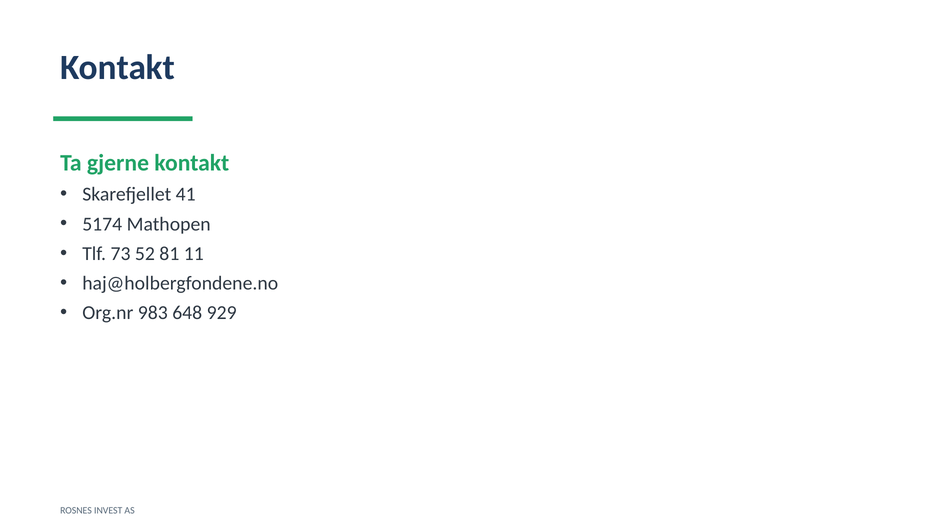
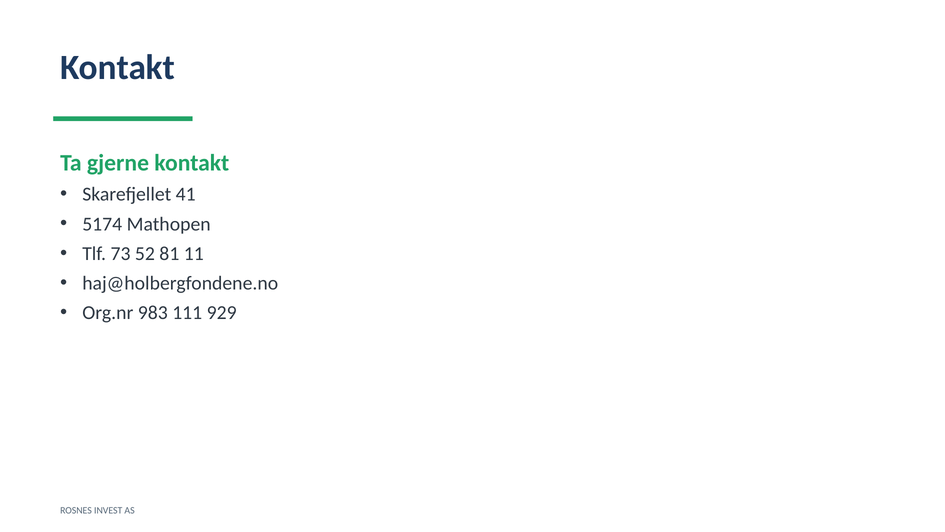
648: 648 -> 111 (187, 313)
